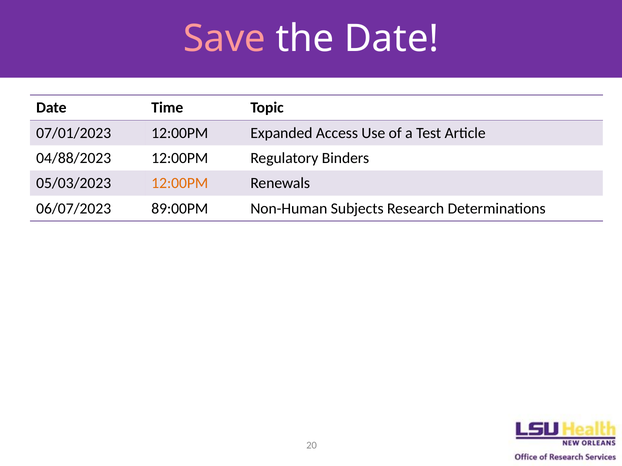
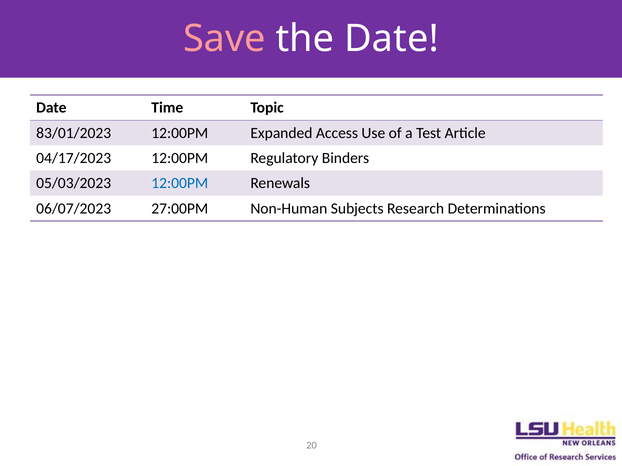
07/01/2023: 07/01/2023 -> 83/01/2023 (74, 133)
04/88/2023: 04/88/2023 -> 04/17/2023 (74, 158)
12:00PM colour: orange -> blue (180, 184)
89:00PM: 89:00PM -> 27:00PM (180, 209)
